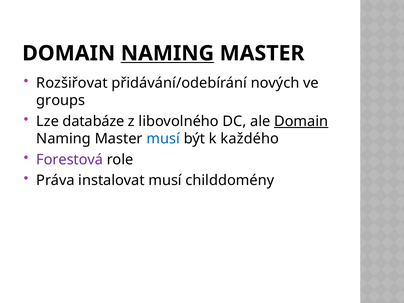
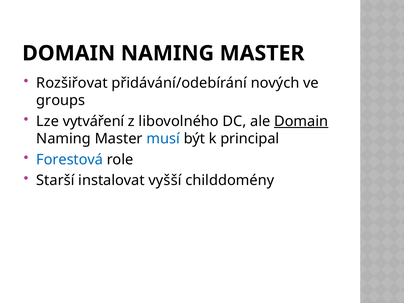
NAMING underline: present -> none (167, 53)
databáze: databáze -> vytváření (94, 121)
každého: každého -> principal (250, 139)
Forestová colour: purple -> blue (70, 160)
Práva: Práva -> Starší (55, 180)
instalovat musí: musí -> vyšší (165, 180)
